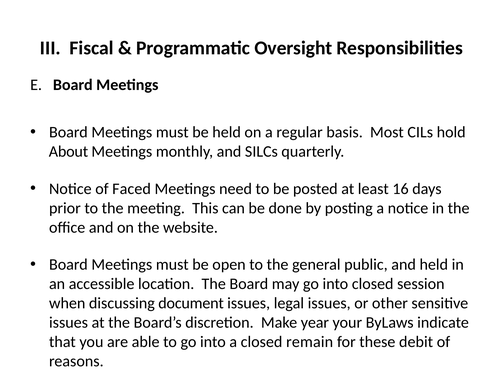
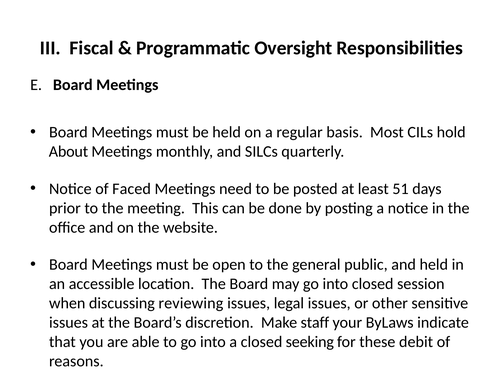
16: 16 -> 51 (401, 188)
document: document -> reviewing (191, 303)
year: year -> staff (315, 322)
remain: remain -> seeking (310, 341)
